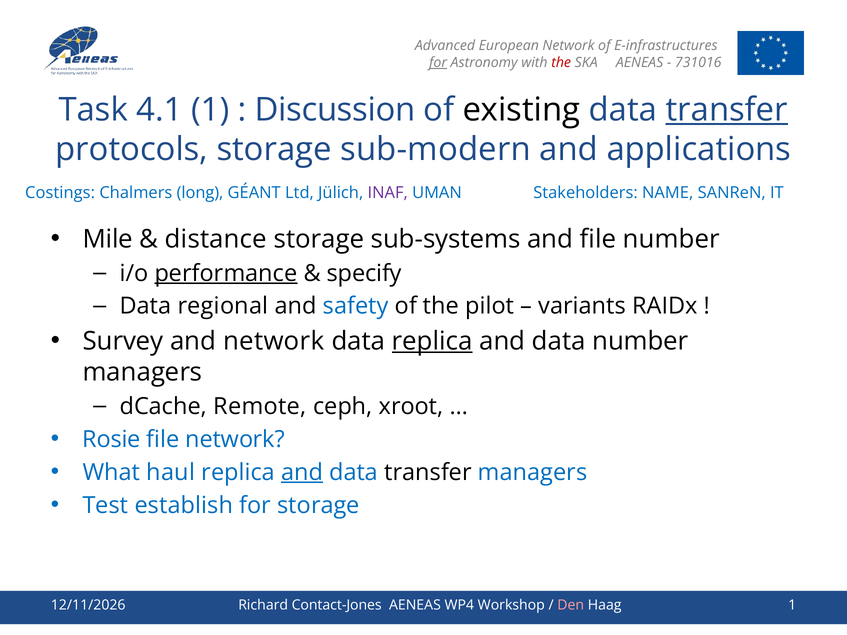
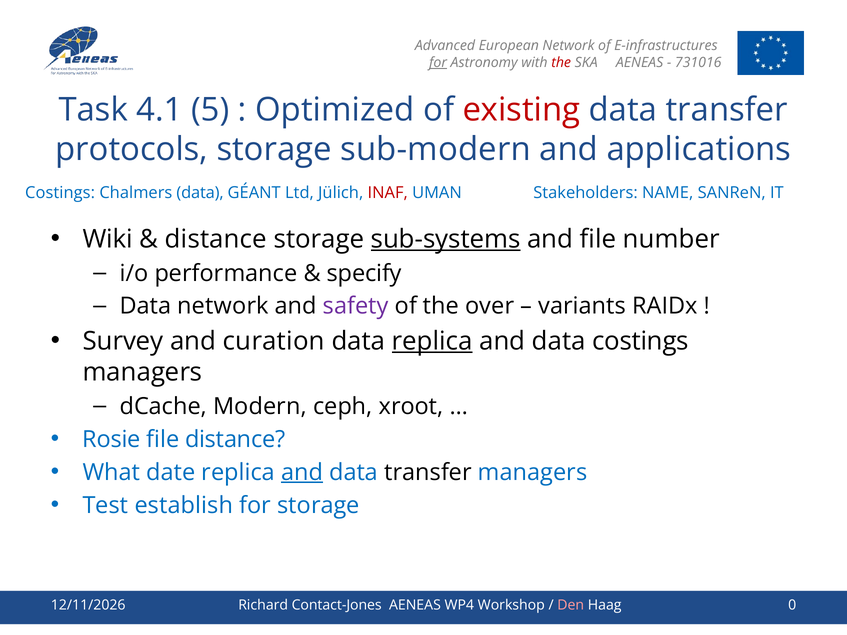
4.1 1: 1 -> 5 (210, 110)
Discussion: Discussion -> Optimized (335, 110)
existing colour: black -> red (521, 110)
transfer underline: present -> none (727, 110)
Chalmers long: long -> data (200, 193)
INAF colour: purple -> red (388, 193)
Mile: Mile -> Wiki (108, 239)
sub-systems underline: none -> present (446, 239)
performance underline: present -> none (226, 273)
Data regional: regional -> network (223, 306)
safety colour: blue -> purple (356, 306)
pilot: pilot -> over (490, 306)
and network: network -> curation (274, 341)
data number: number -> costings (640, 341)
Remote: Remote -> Modern (260, 406)
file network: network -> distance (235, 439)
haul: haul -> date (171, 472)
Haag 1: 1 -> 0 (792, 606)
